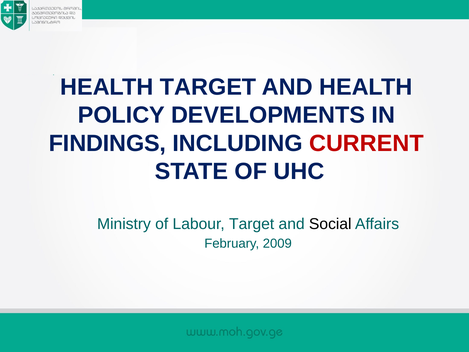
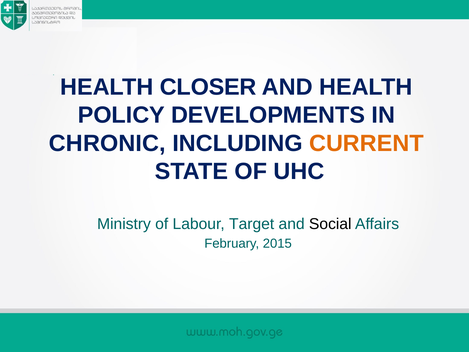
HEALTH TARGET: TARGET -> CLOSER (208, 87)
FINDINGS: FINDINGS -> CHRONIC (107, 143)
CURRENT colour: red -> orange (366, 143)
2009: 2009 -> 2015 (277, 243)
